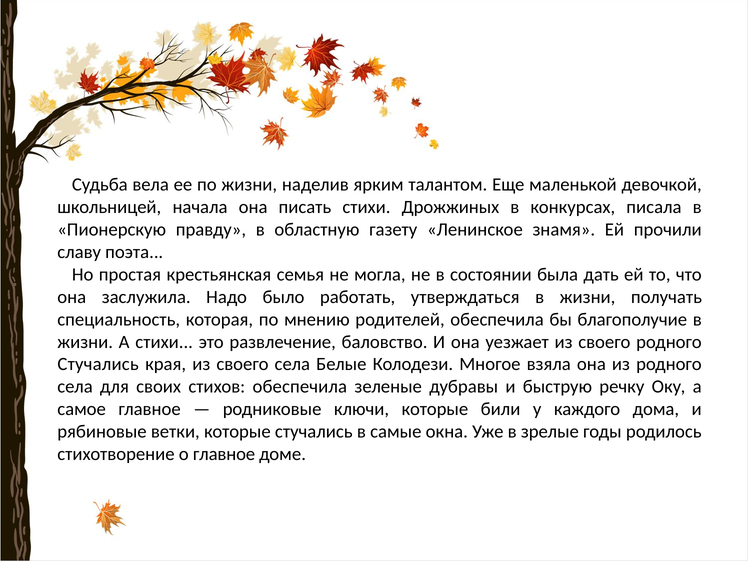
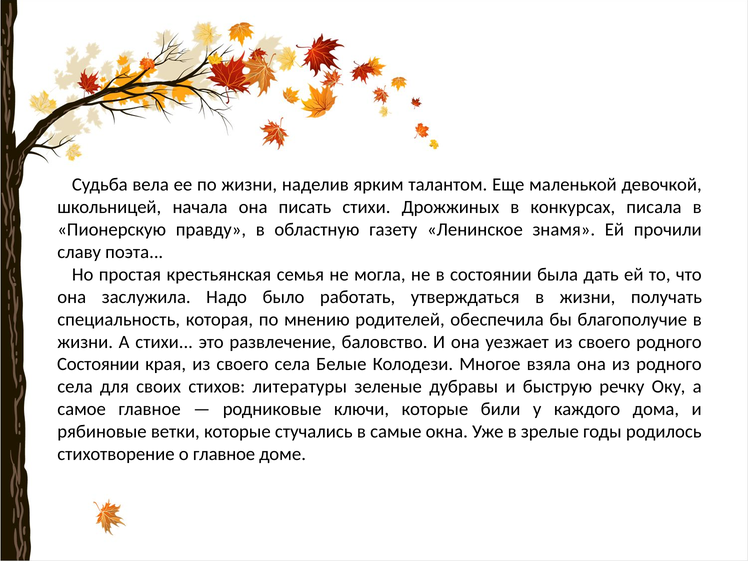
Стучались: Стучались -> Состоянии (98, 364)
стихов обеспечила: обеспечила -> литературы (300, 387)
